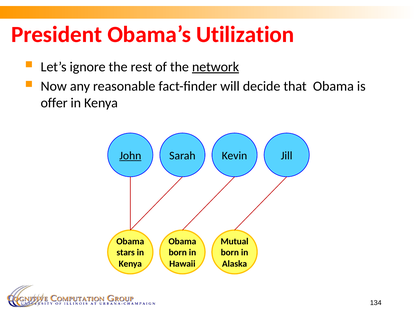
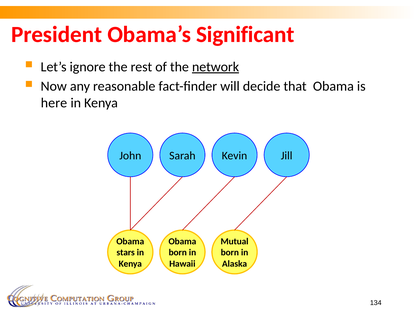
Utilization: Utilization -> Significant (245, 35)
offer: offer -> here (54, 103)
John underline: present -> none (130, 156)
